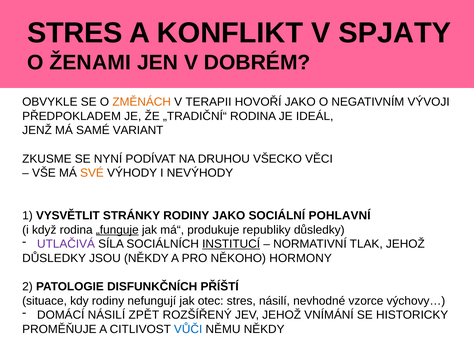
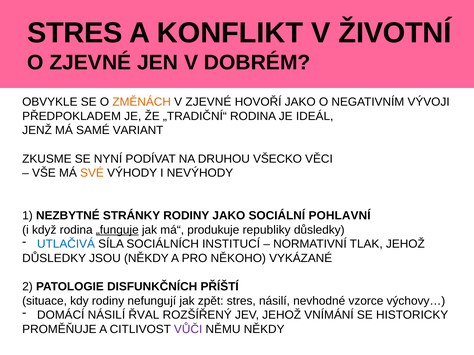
SPJATY: SPJATY -> ŽIVOTNÍ (395, 33)
O ŽENAMI: ŽENAMI -> ZJEVNÉ (90, 63)
V TERAPII: TERAPII -> ZJEVNÉ (208, 102)
VYSVĚTLIT: VYSVĚTLIT -> NEZBYTNÉ (68, 216)
UTLAČIVÁ colour: purple -> blue (66, 244)
INSTITUCÍ underline: present -> none (231, 244)
HORMONY: HORMONY -> VYKÁZANÉ (301, 259)
otec: otec -> zpět (211, 301)
ZPĚT: ZPĚT -> ŘVAL (144, 315)
VŮČI colour: blue -> purple (188, 330)
